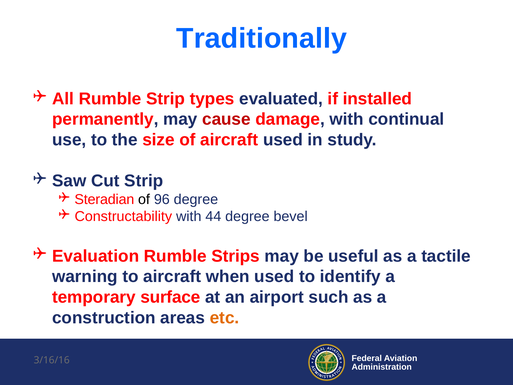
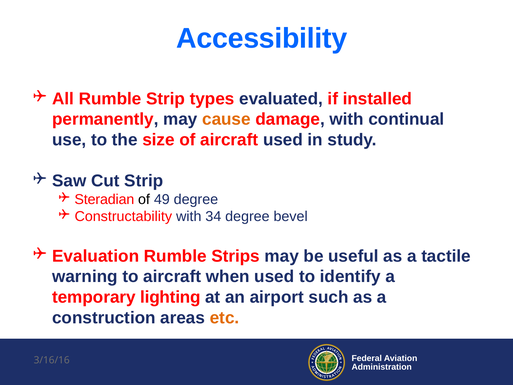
Traditionally: Traditionally -> Accessibility (262, 38)
cause colour: red -> orange (226, 119)
96: 96 -> 49 (162, 199)
44: 44 -> 34 (213, 216)
surface: surface -> lighting (170, 297)
